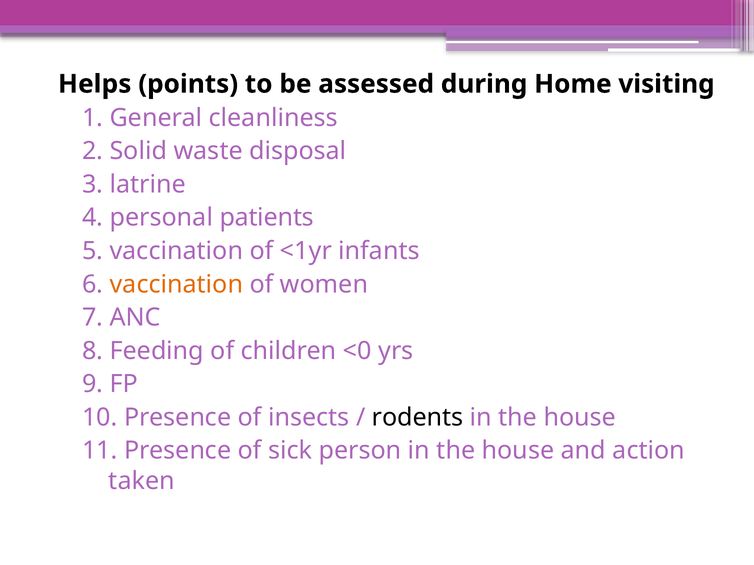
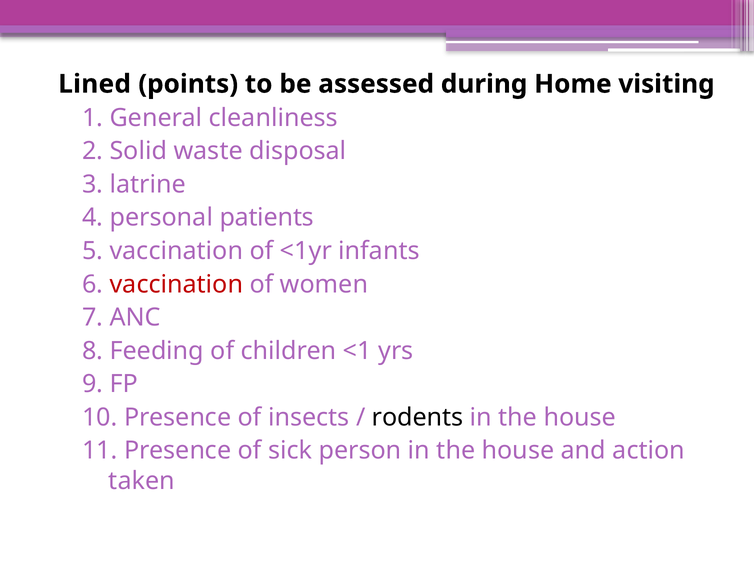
Helps: Helps -> Lined (95, 84)
vaccination colour: orange -> red (176, 284)
<0: <0 -> <1 (357, 351)
